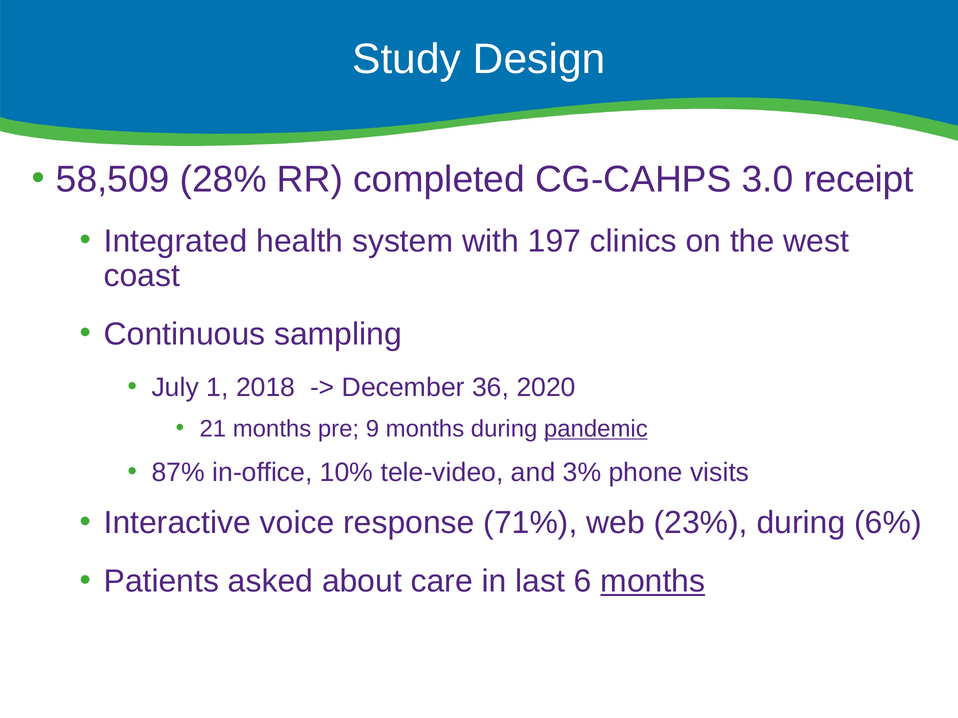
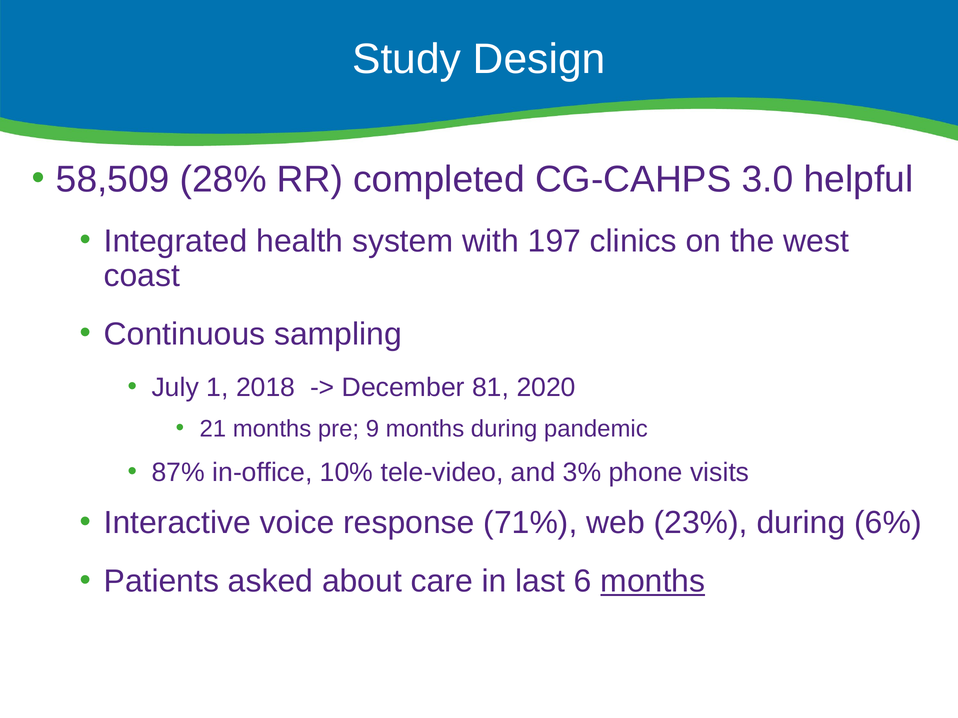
receipt: receipt -> helpful (858, 180)
36: 36 -> 81 (491, 388)
pandemic underline: present -> none (596, 429)
